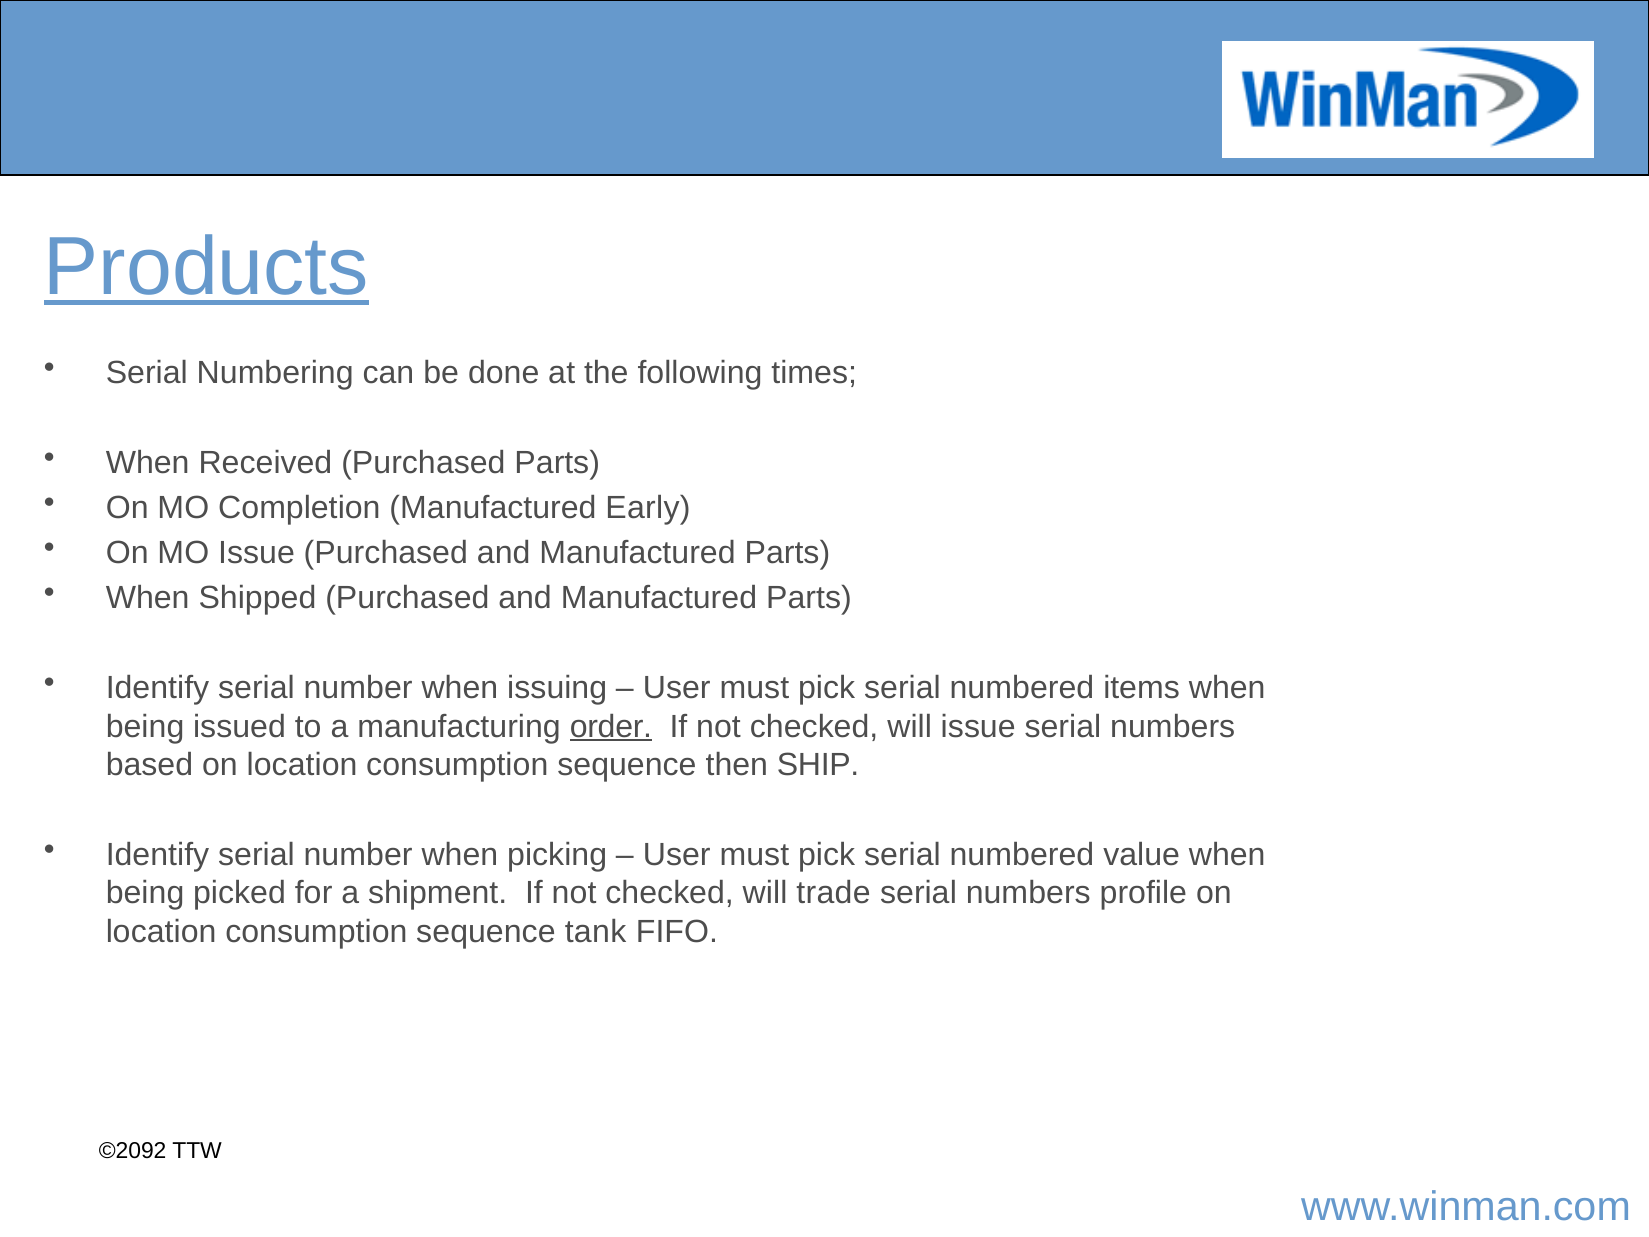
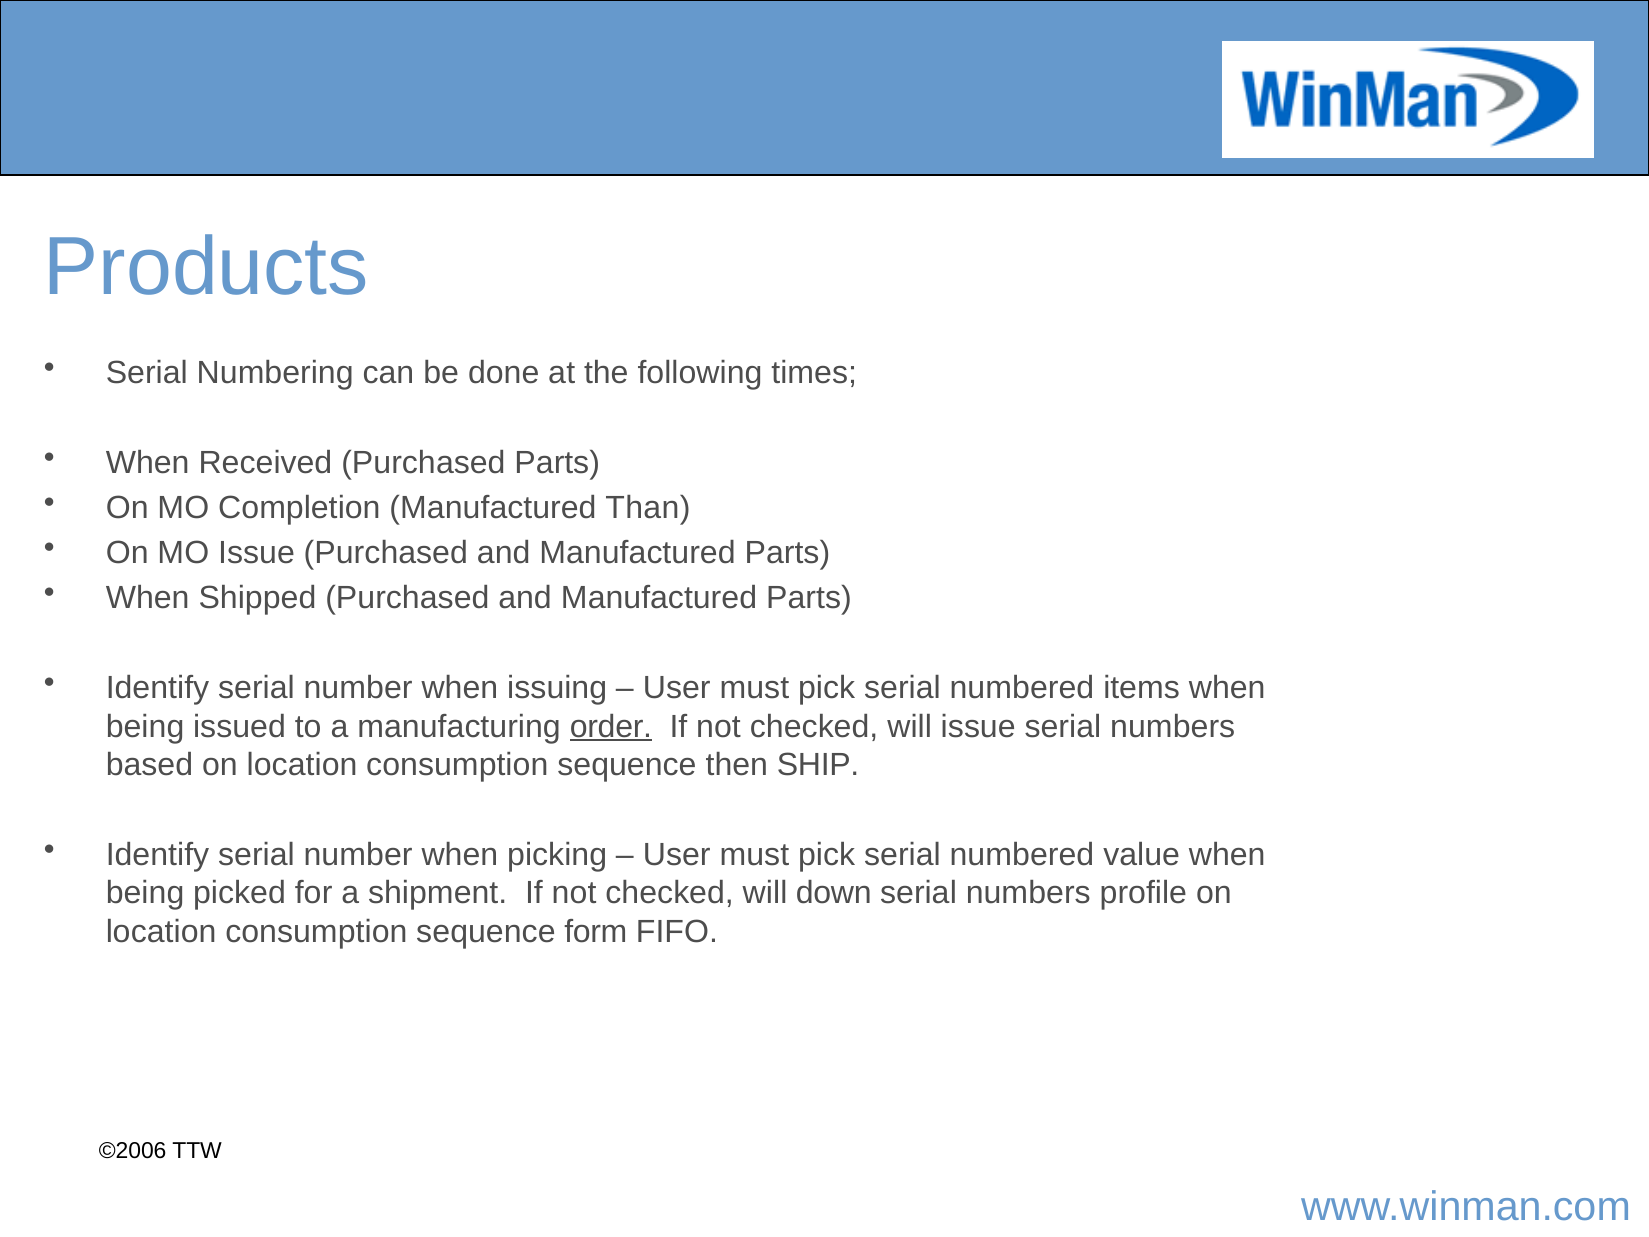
Products underline: present -> none (206, 267)
Early: Early -> Than (648, 508)
trade: trade -> down (834, 893)
tank: tank -> form (596, 932)
©2092: ©2092 -> ©2006 (133, 1150)
